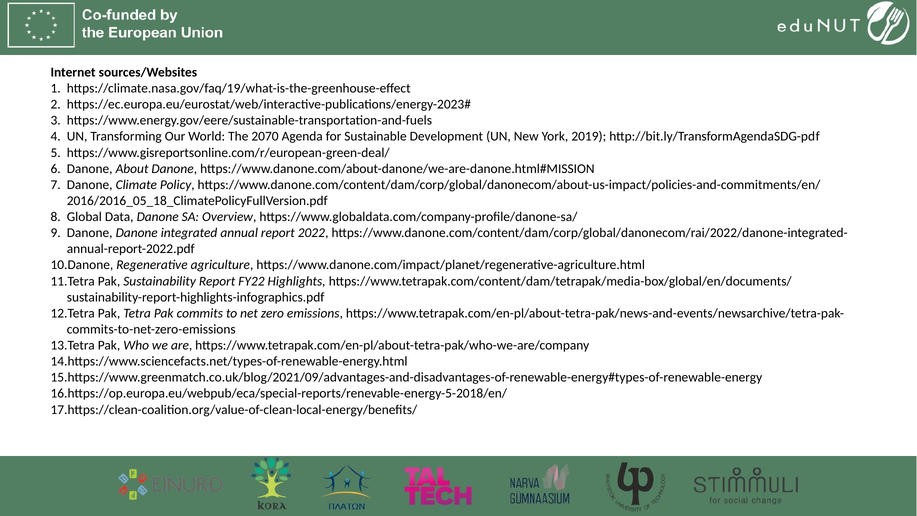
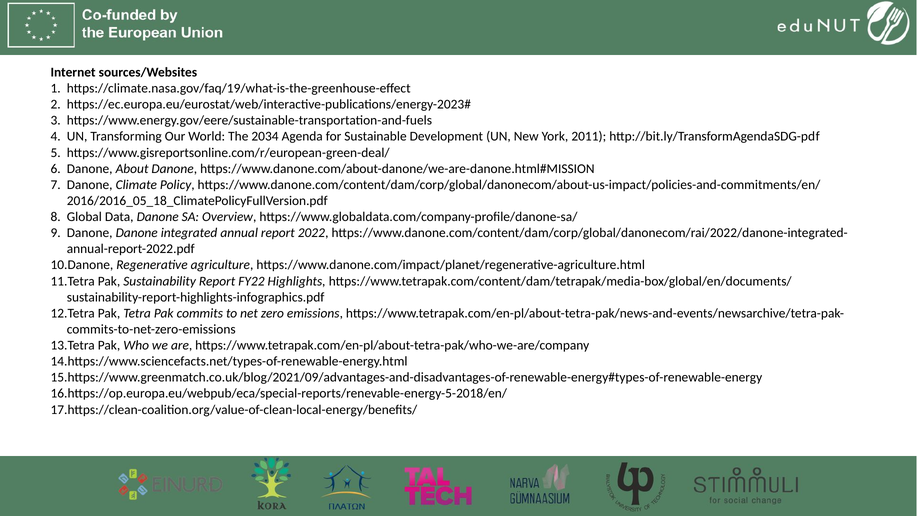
2070: 2070 -> 2034 (265, 137)
2019: 2019 -> 2011 (589, 137)
